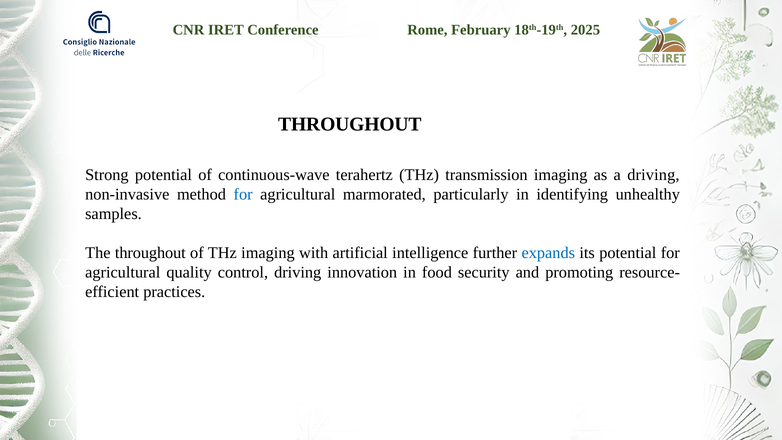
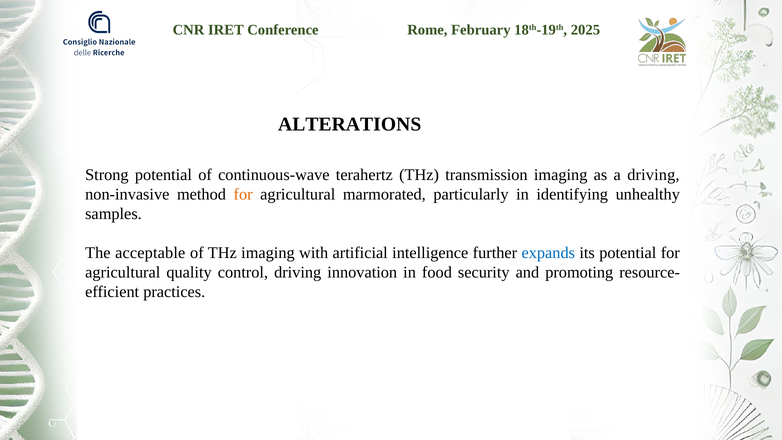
THROUGHOUT: THROUGHOUT -> ALTERATIONS (350, 124)
for colour: blue -> orange (243, 194)
The throughout: throughout -> acceptable (150, 253)
